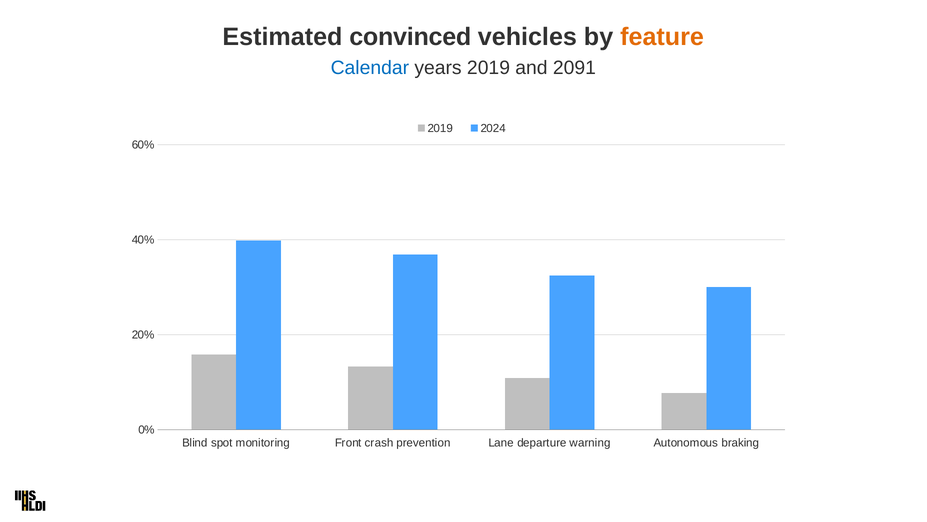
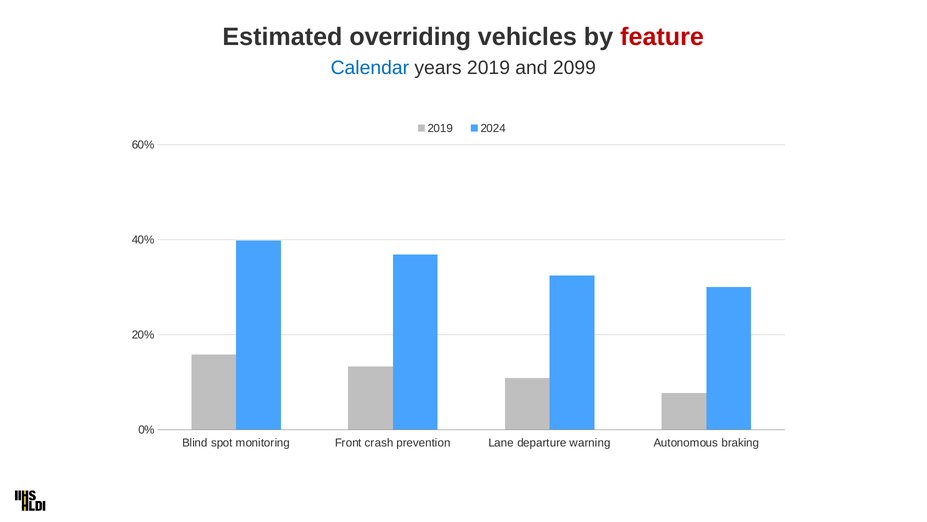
convinced: convinced -> overriding (410, 37)
feature colour: orange -> red (662, 37)
2091: 2091 -> 2099 (574, 68)
